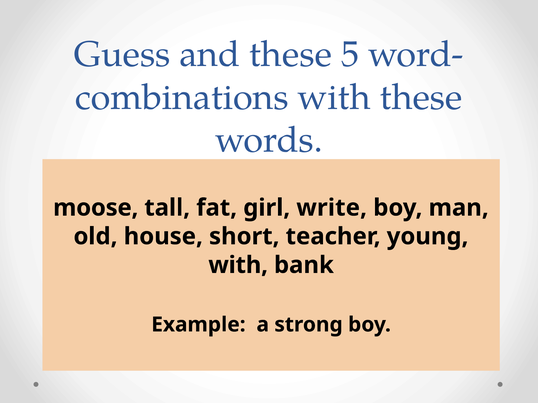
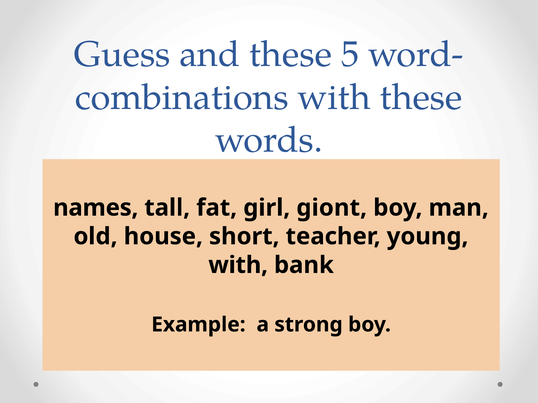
moose: moose -> names (96, 208)
write: write -> giont (332, 208)
